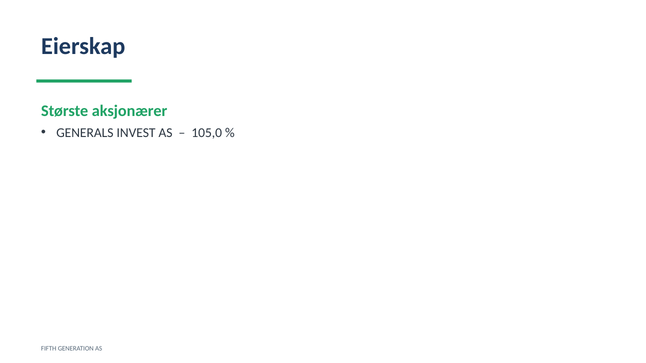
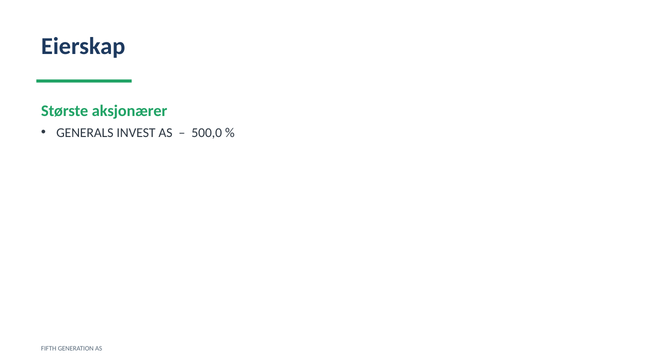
105,0: 105,0 -> 500,0 (207, 133)
